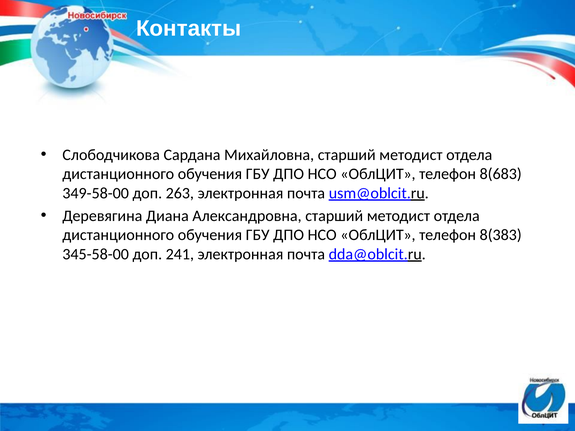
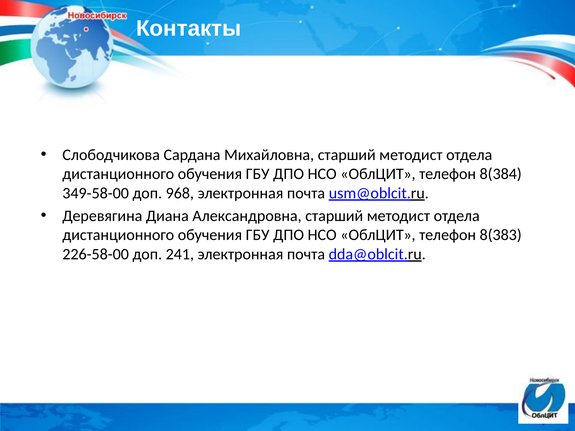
8(683: 8(683 -> 8(384 (501, 174)
263: 263 -> 968 (180, 193)
345-58-00: 345-58-00 -> 226-58-00 (96, 254)
